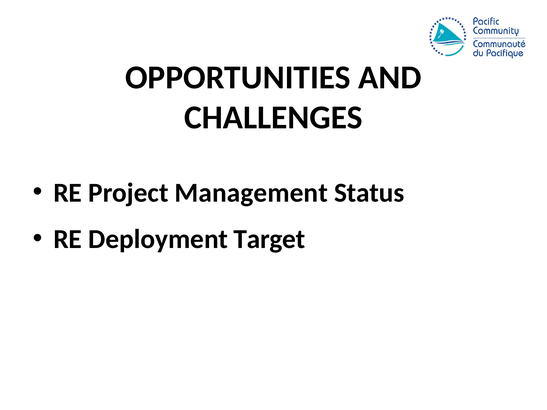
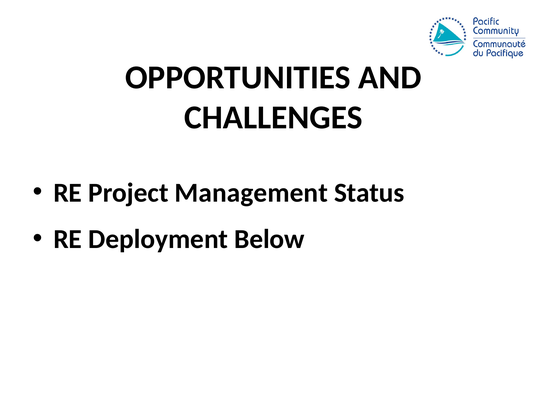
Target: Target -> Below (269, 239)
